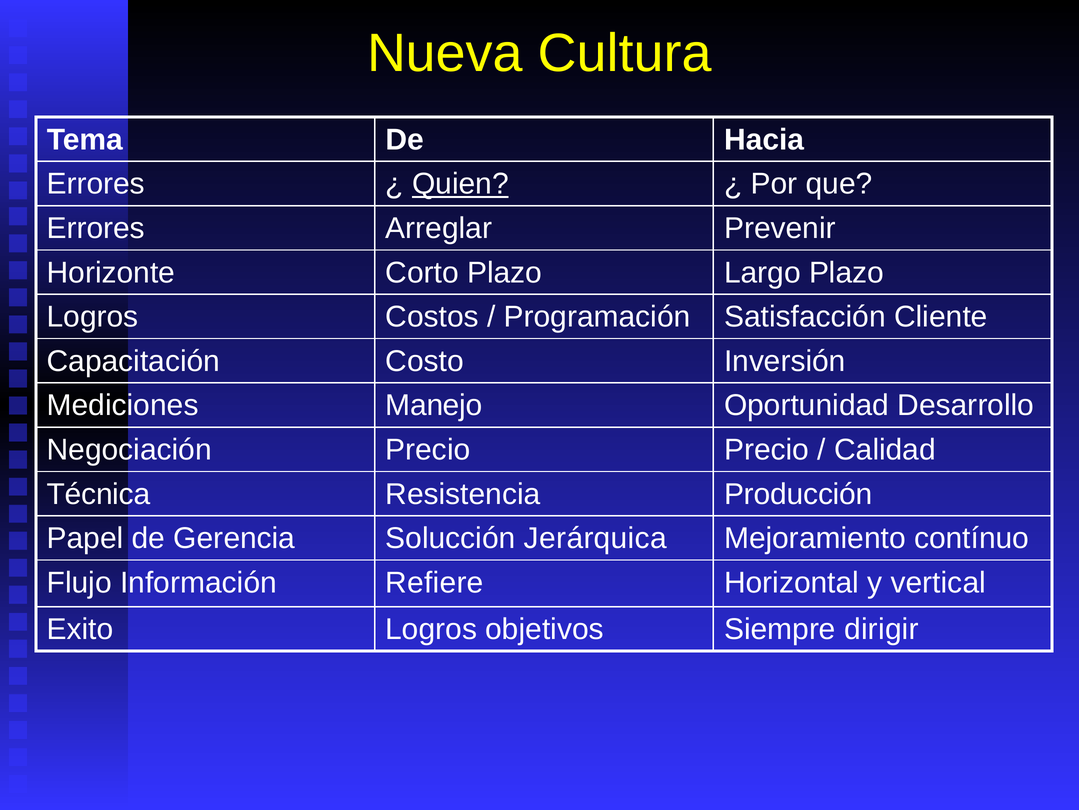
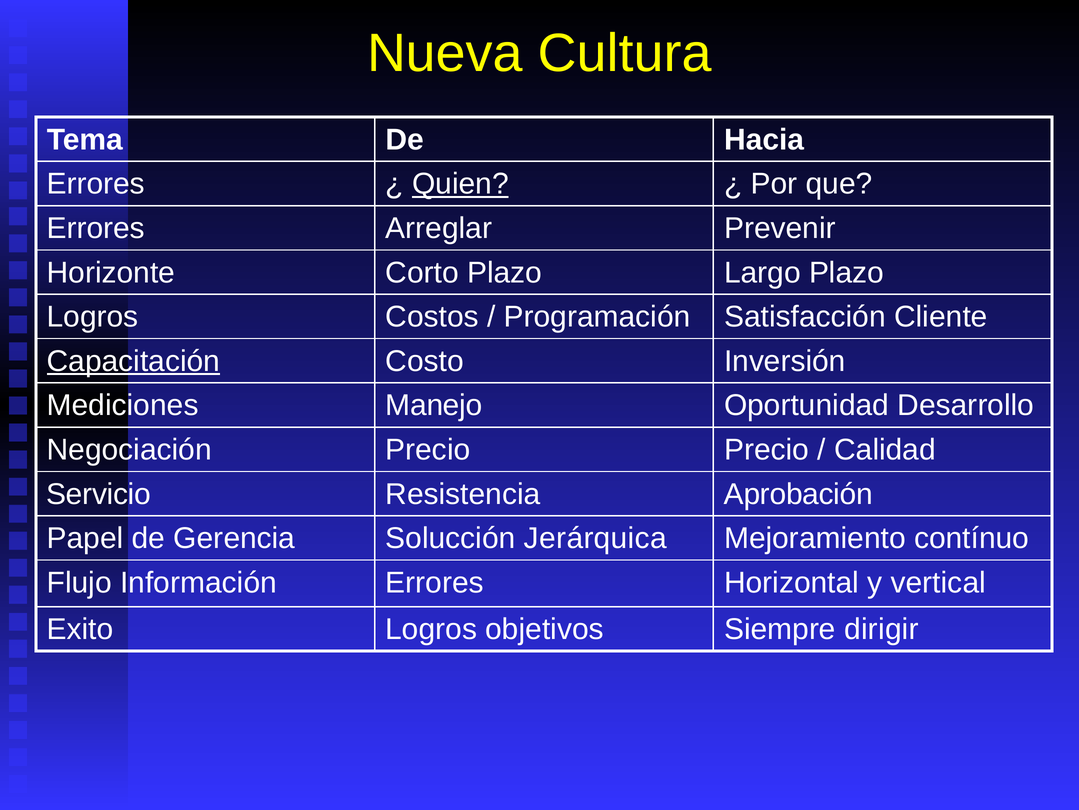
Capacitación underline: none -> present (133, 361)
Técnica: Técnica -> Servicio (99, 494)
Producción: Producción -> Aprobación (798, 494)
Información Refiere: Refiere -> Errores (435, 582)
